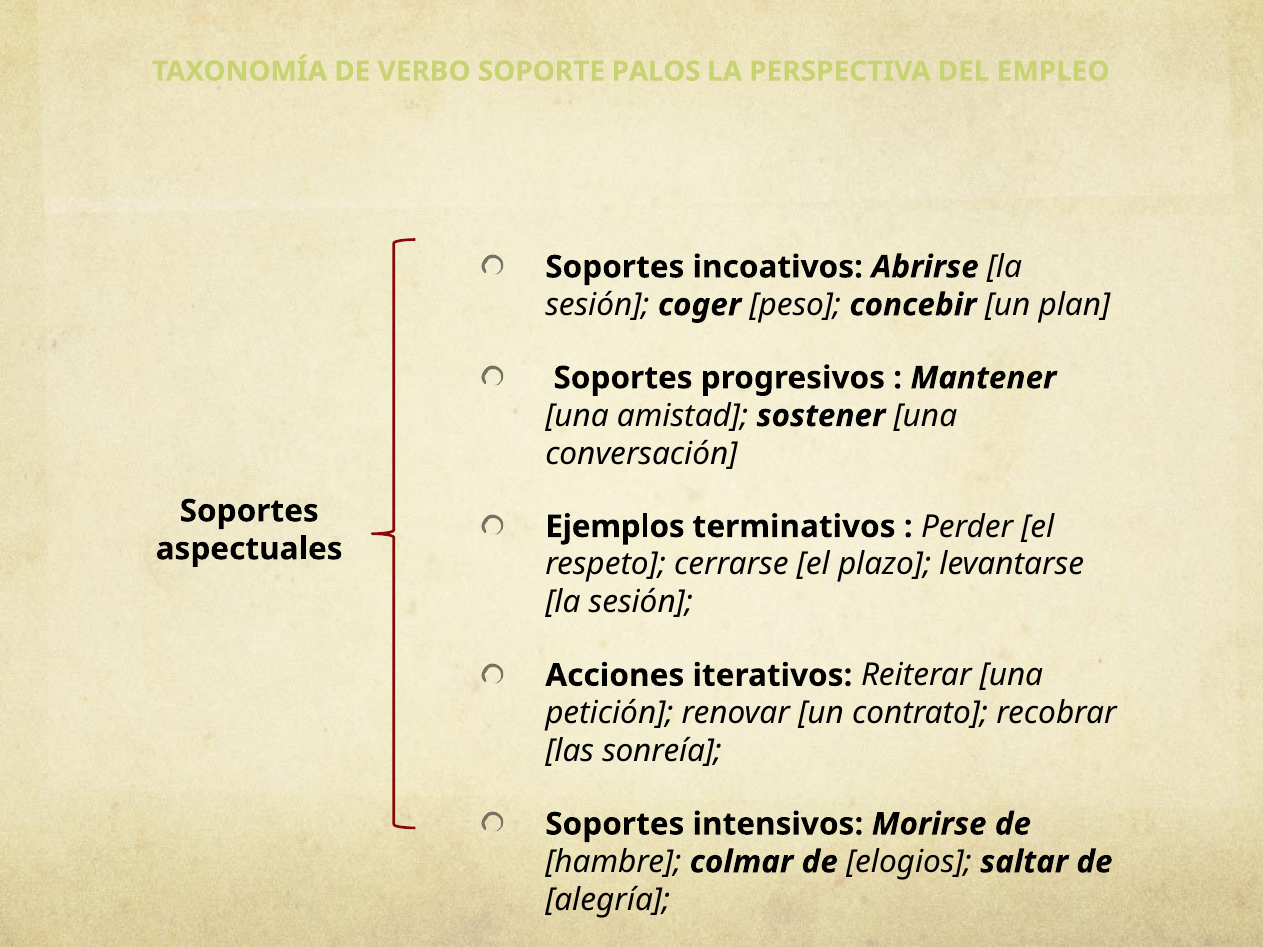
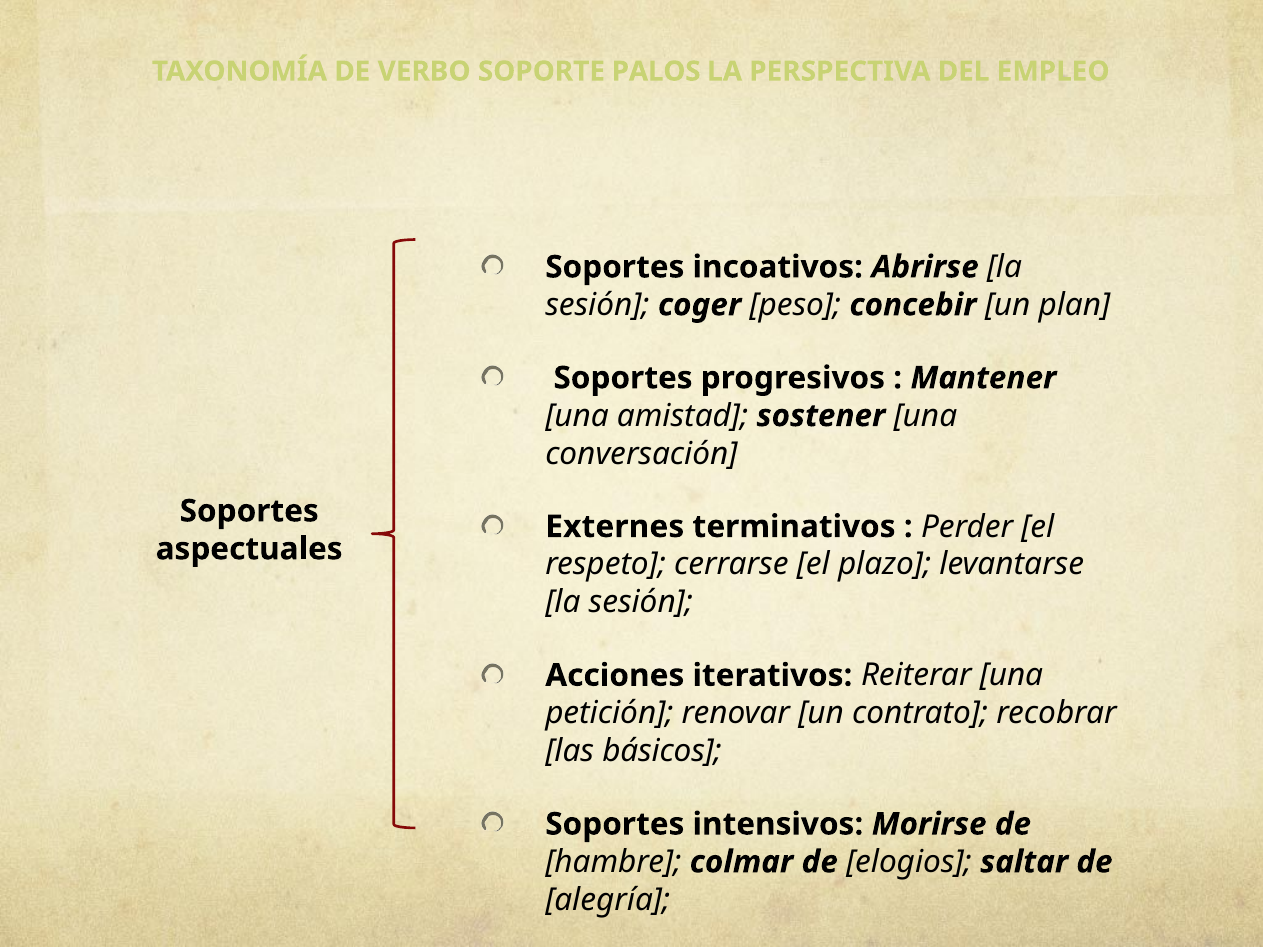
Ejemplos: Ejemplos -> Externes (615, 527)
sonreía: sonreía -> básicos (662, 751)
